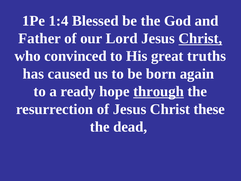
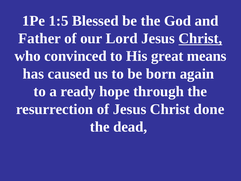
1:4: 1:4 -> 1:5 (59, 21)
truths: truths -> means (207, 56)
through underline: present -> none (159, 91)
these: these -> done (209, 109)
